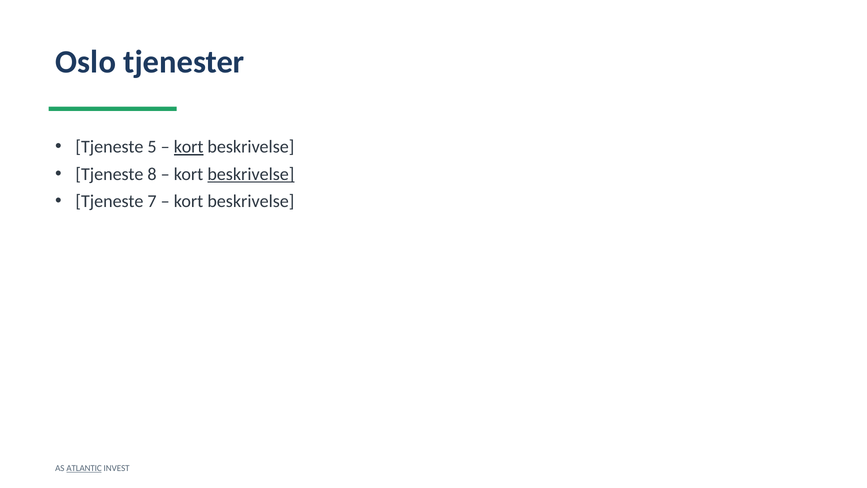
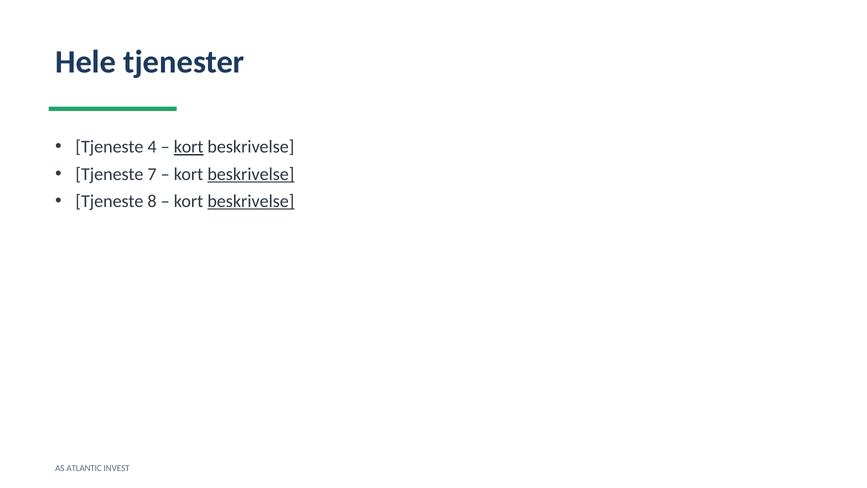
Oslo: Oslo -> Hele (86, 62)
5: 5 -> 4 (152, 147)
8: 8 -> 7 (152, 174)
7: 7 -> 8 (152, 201)
beskrivelse underline: none -> present (251, 201)
ATLANTIC underline: present -> none (84, 468)
